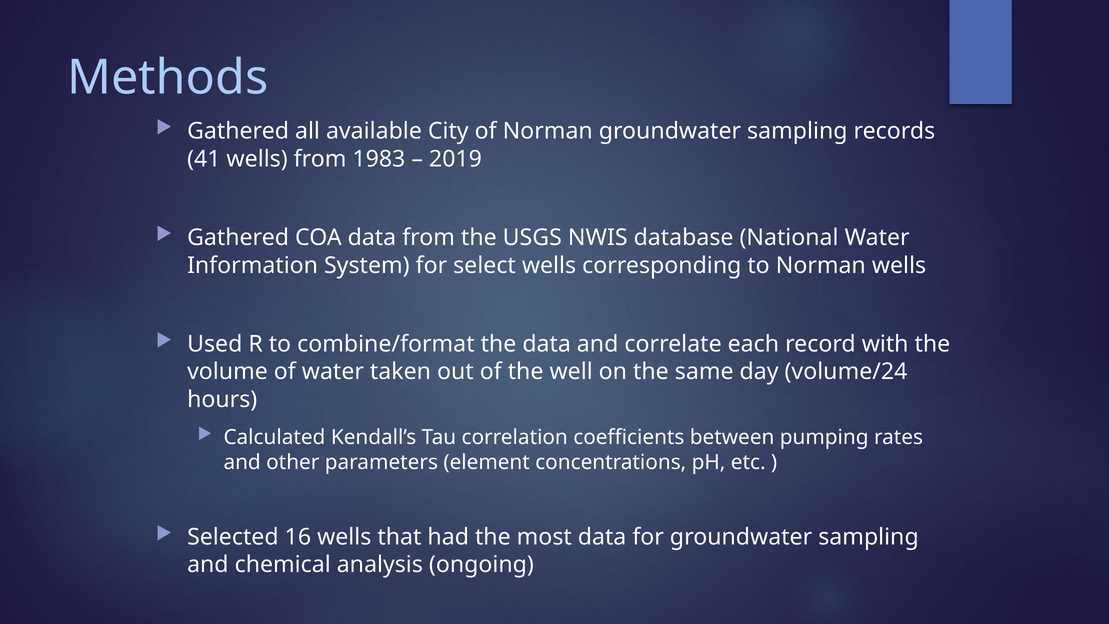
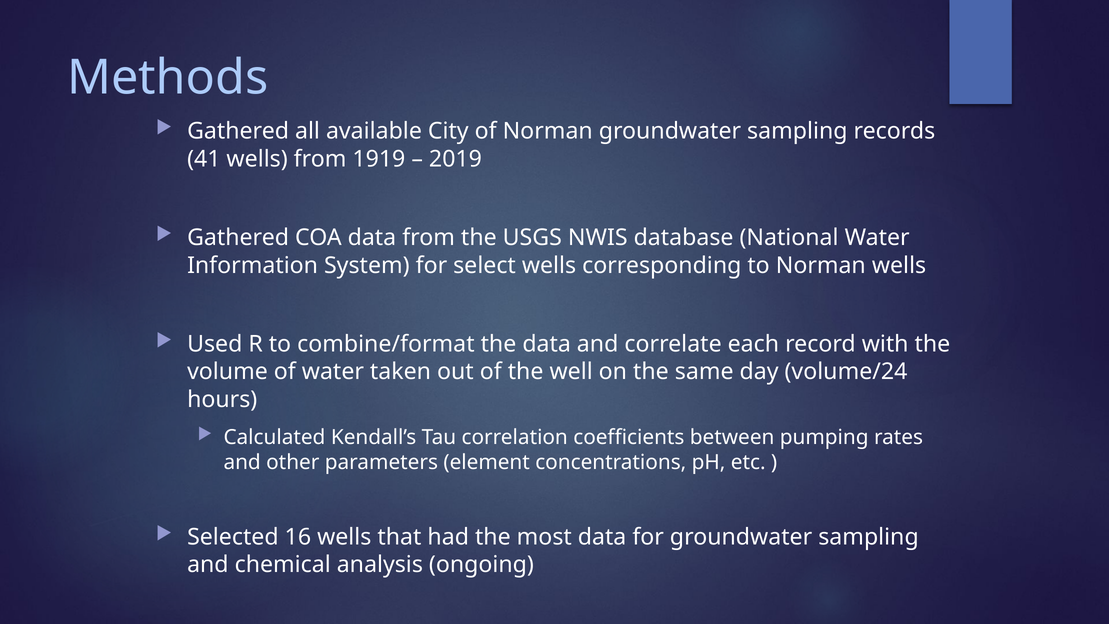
1983: 1983 -> 1919 (379, 159)
